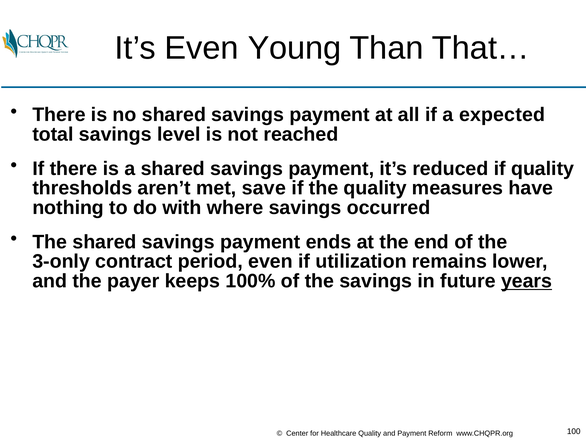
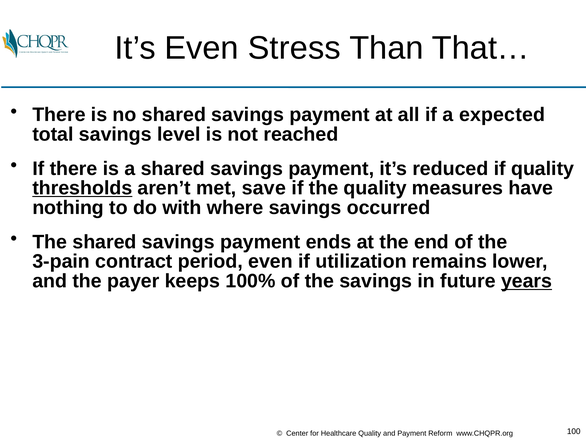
Young: Young -> Stress (294, 48)
thresholds underline: none -> present (82, 188)
3-only: 3-only -> 3-pain (61, 261)
